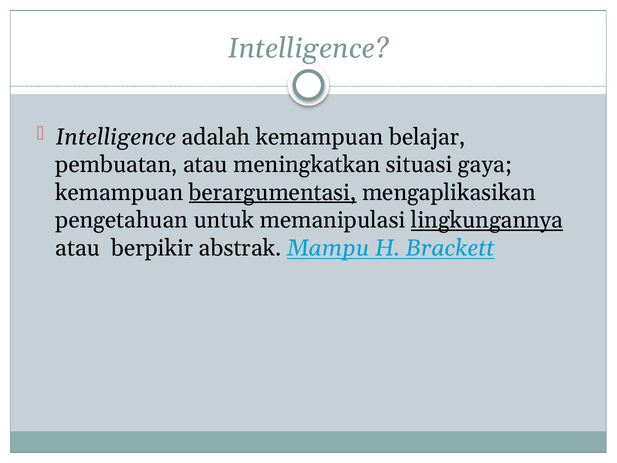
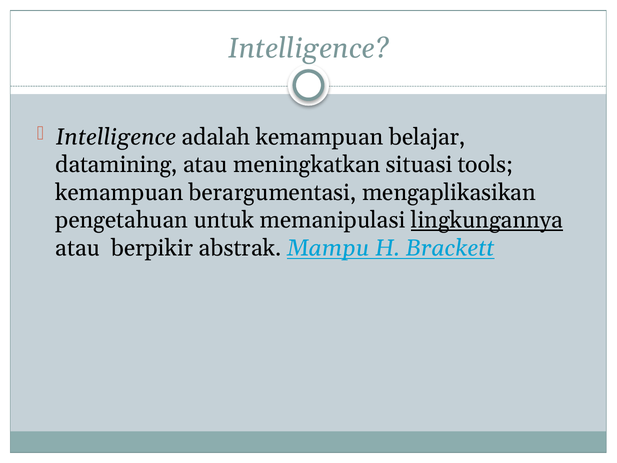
pembuatan: pembuatan -> datamining (117, 165)
gaya: gaya -> tools (485, 165)
berargumentasi underline: present -> none (273, 192)
